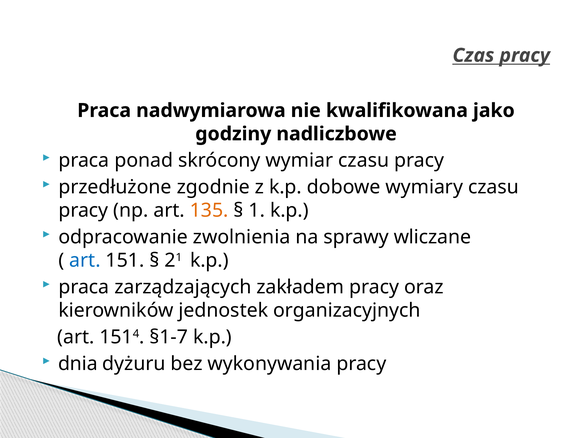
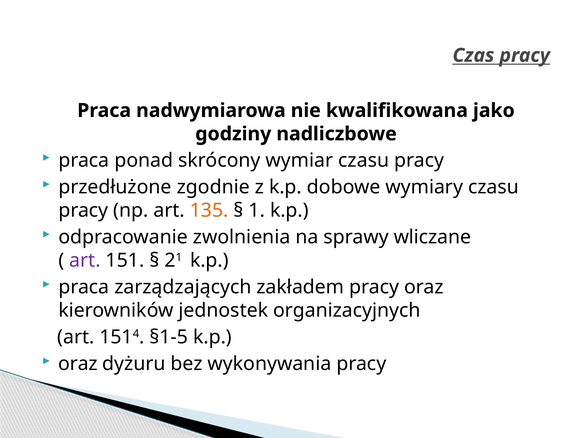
art colour: blue -> purple (85, 261)
§1-7: §1-7 -> §1-5 (169, 338)
dnia: dnia -> oraz (78, 364)
